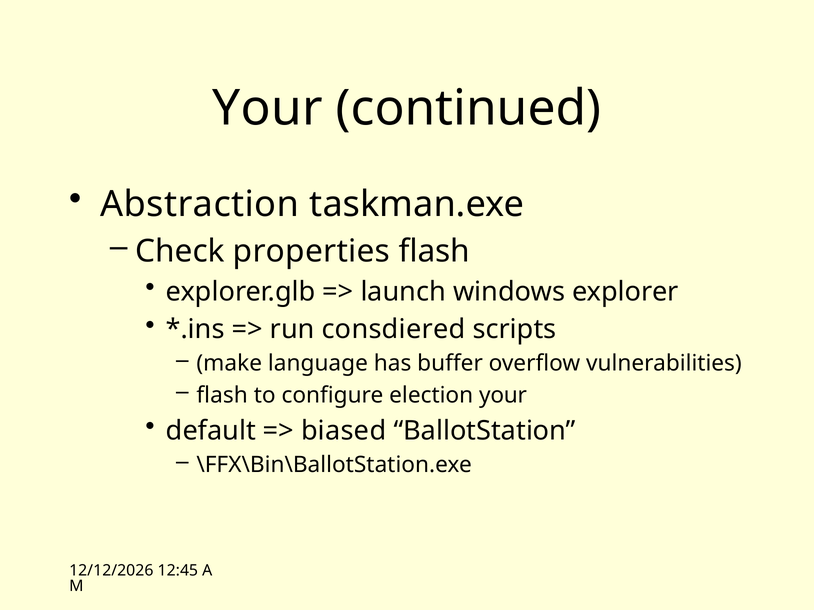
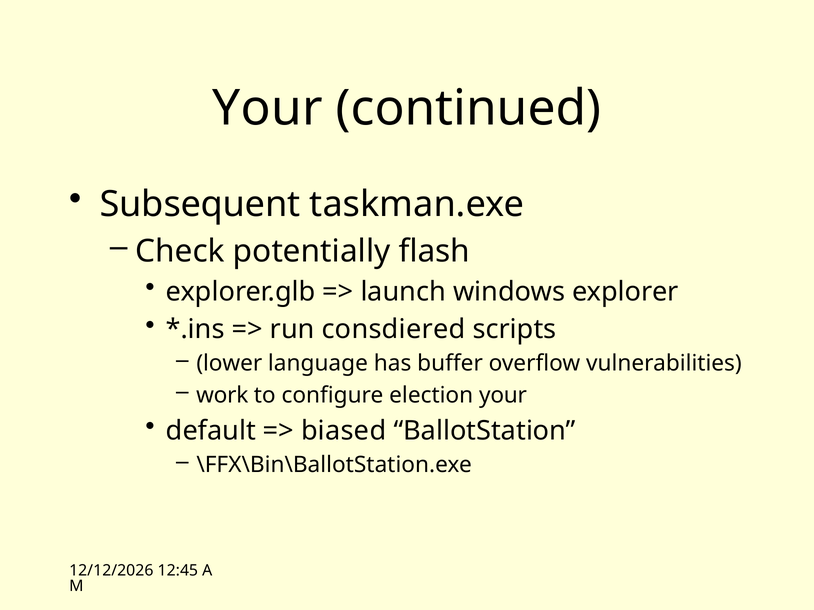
Abstraction: Abstraction -> Subsequent (200, 205)
properties: properties -> potentially (312, 251)
make: make -> lower (229, 364)
flash: flash -> work (222, 395)
